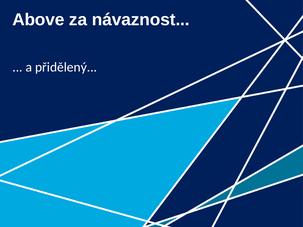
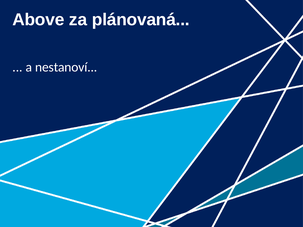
návaznost: návaznost -> plánovaná (141, 20)
přidělený: přidělený -> nestanoví (66, 67)
